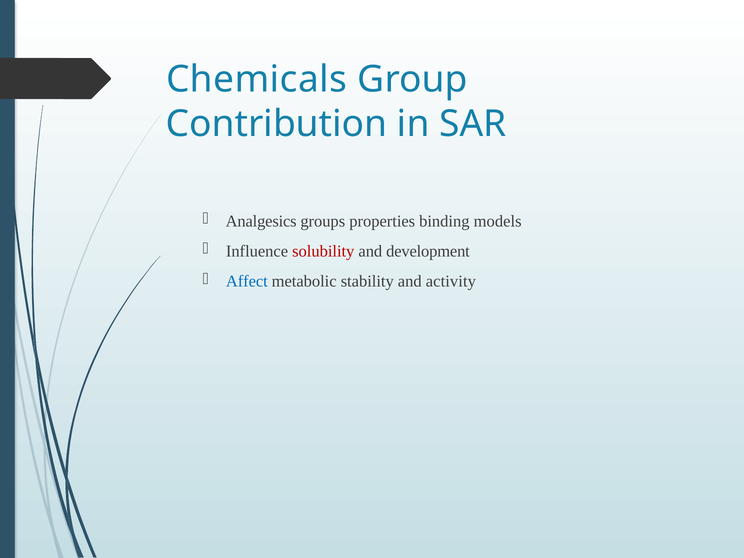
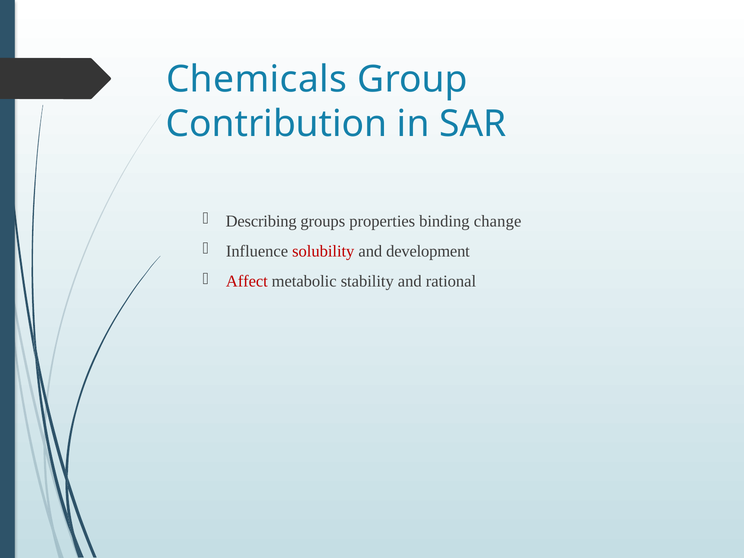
Analgesics: Analgesics -> Describing (261, 221)
models: models -> change (498, 221)
Affect colour: blue -> red (247, 281)
activity: activity -> rational (451, 281)
